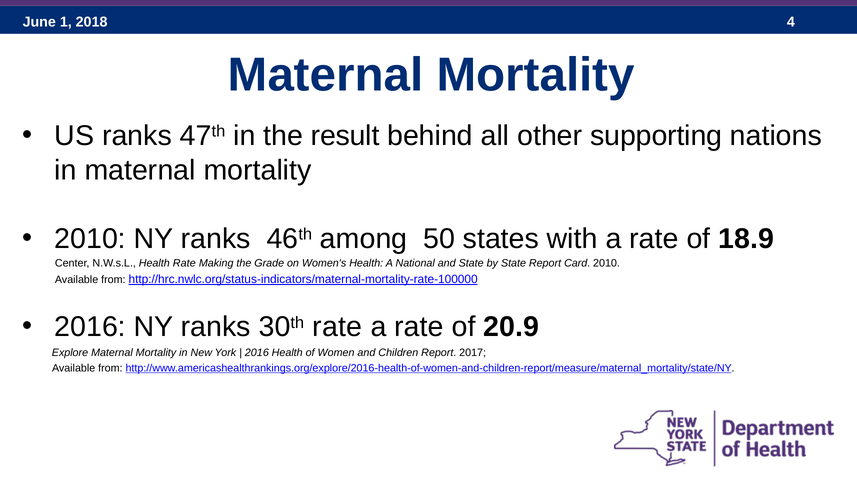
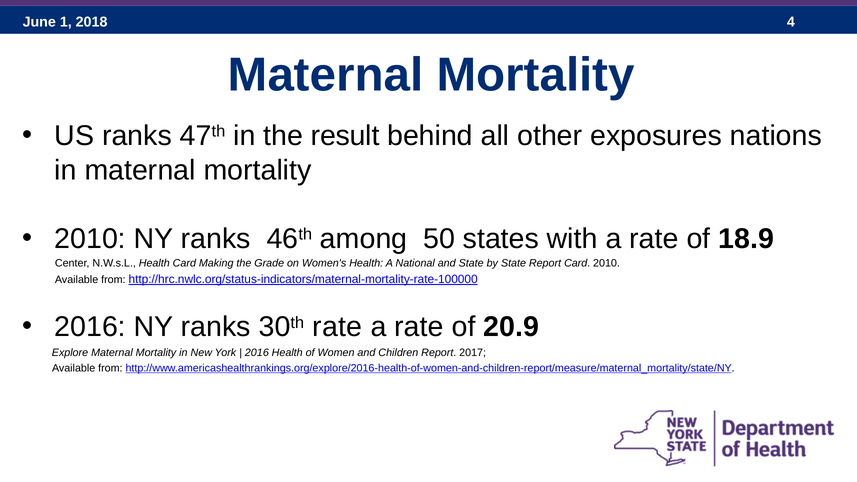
supporting: supporting -> exposures (656, 136)
Health Rate: Rate -> Card (184, 263)
